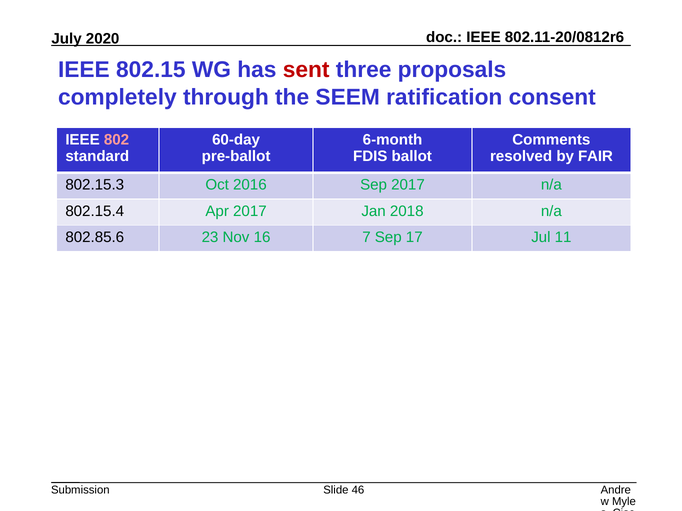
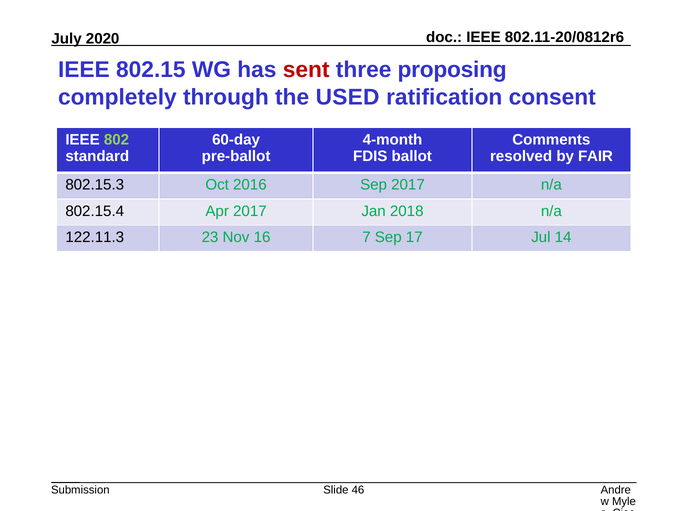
proposals: proposals -> proposing (452, 70)
SEEM: SEEM -> USED (348, 97)
802 colour: pink -> light green (117, 140)
6-month: 6-month -> 4-month (393, 140)
802.85.6: 802.85.6 -> 122.11.3 (95, 238)
11: 11 -> 14 (563, 238)
